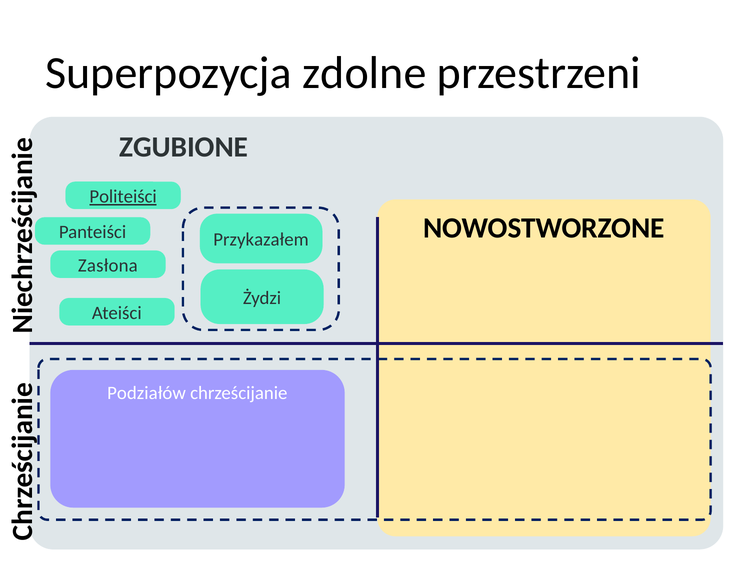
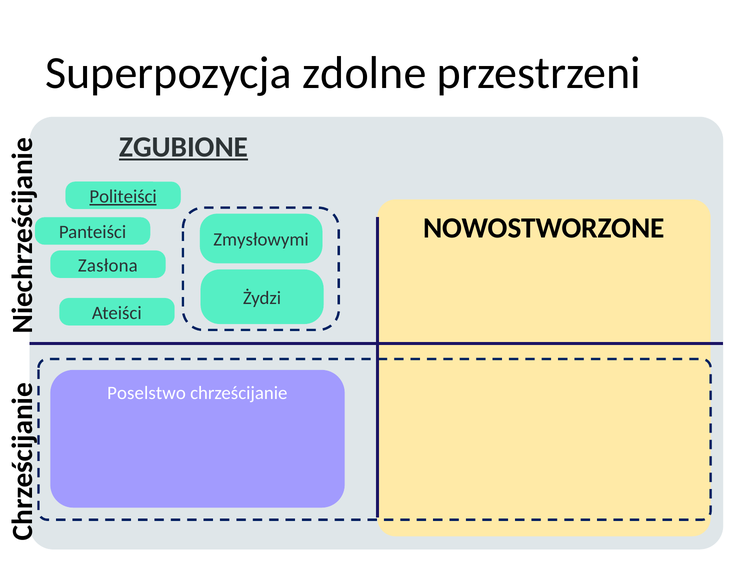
ZGUBIONE underline: none -> present (184, 147)
Przykazałem: Przykazałem -> Zmysłowymi (261, 240)
Podziałów: Podziałów -> Poselstwo (146, 393)
